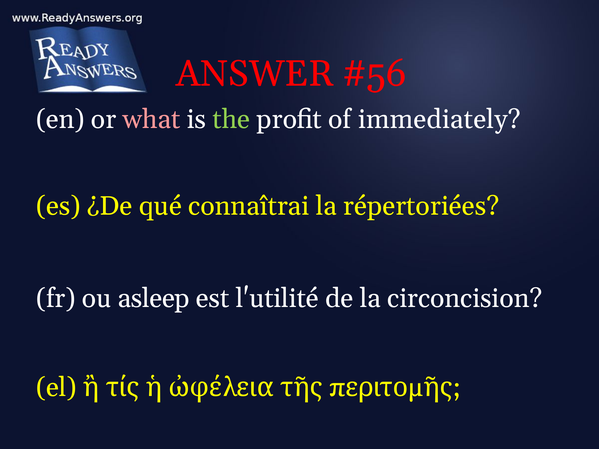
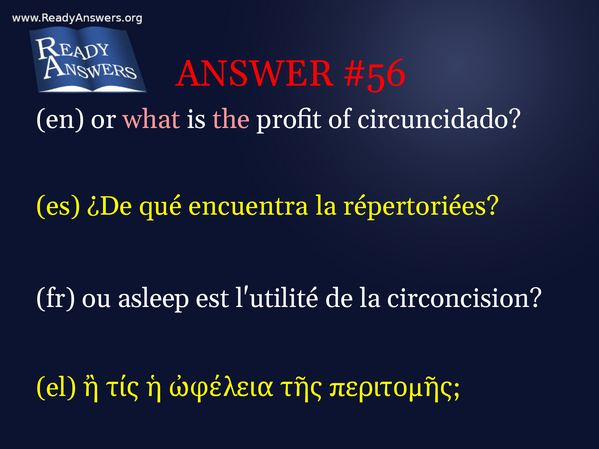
the colour: light green -> pink (231, 119)
immediately: immediately -> circuncidado (439, 119)
connaîtrai: connaîtrai -> encuentra (249, 206)
